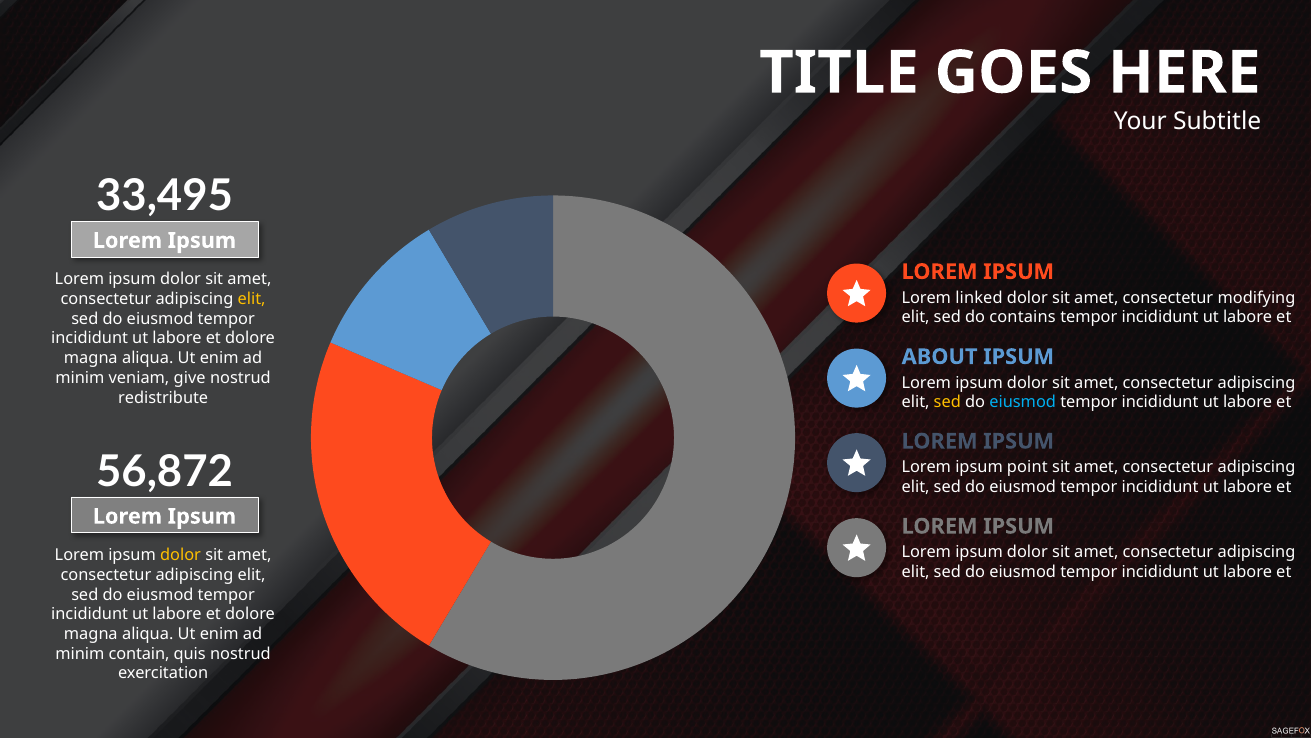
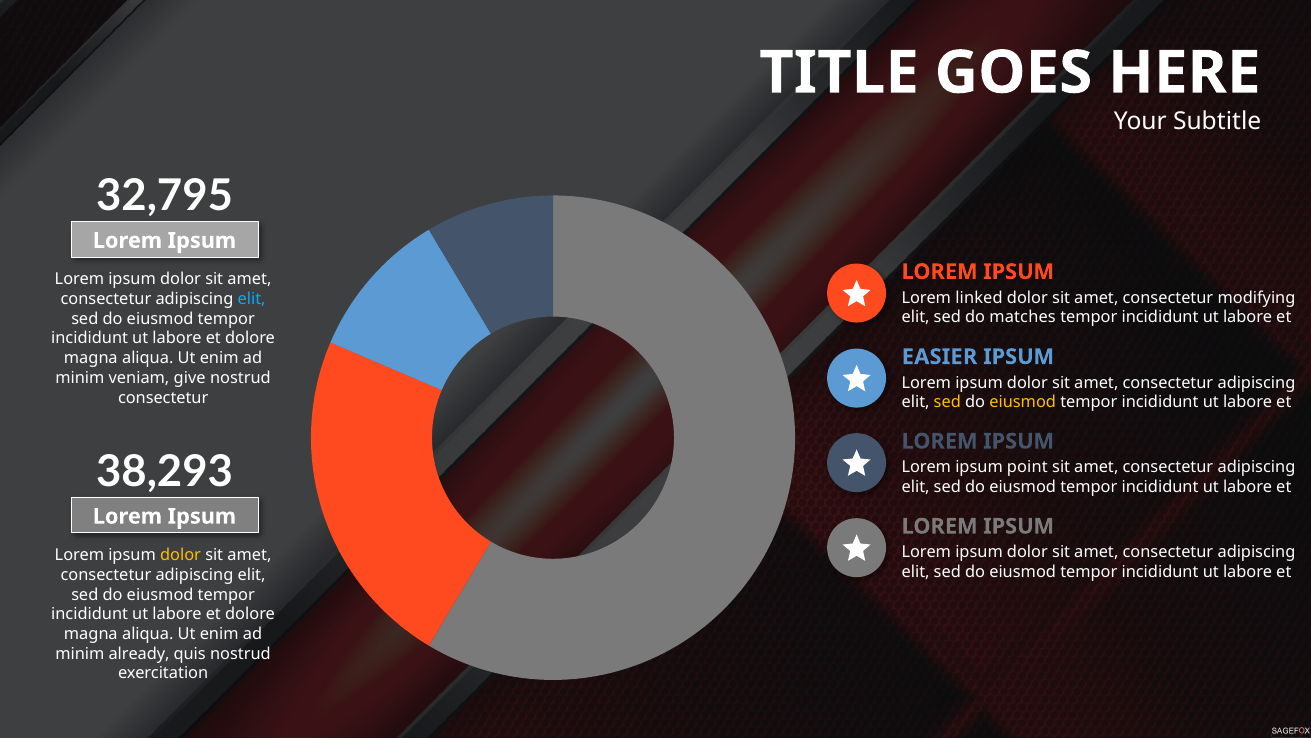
33,495: 33,495 -> 32,795 (165, 196)
elit colour: yellow -> light blue (252, 299)
contains: contains -> matches (1023, 317)
ABOUT: ABOUT -> EASIER (939, 357)
redistribute: redistribute -> consectetur (163, 397)
eiusmod colour: light blue -> yellow (1023, 402)
56,872: 56,872 -> 38,293 (165, 472)
contain: contain -> already (139, 653)
